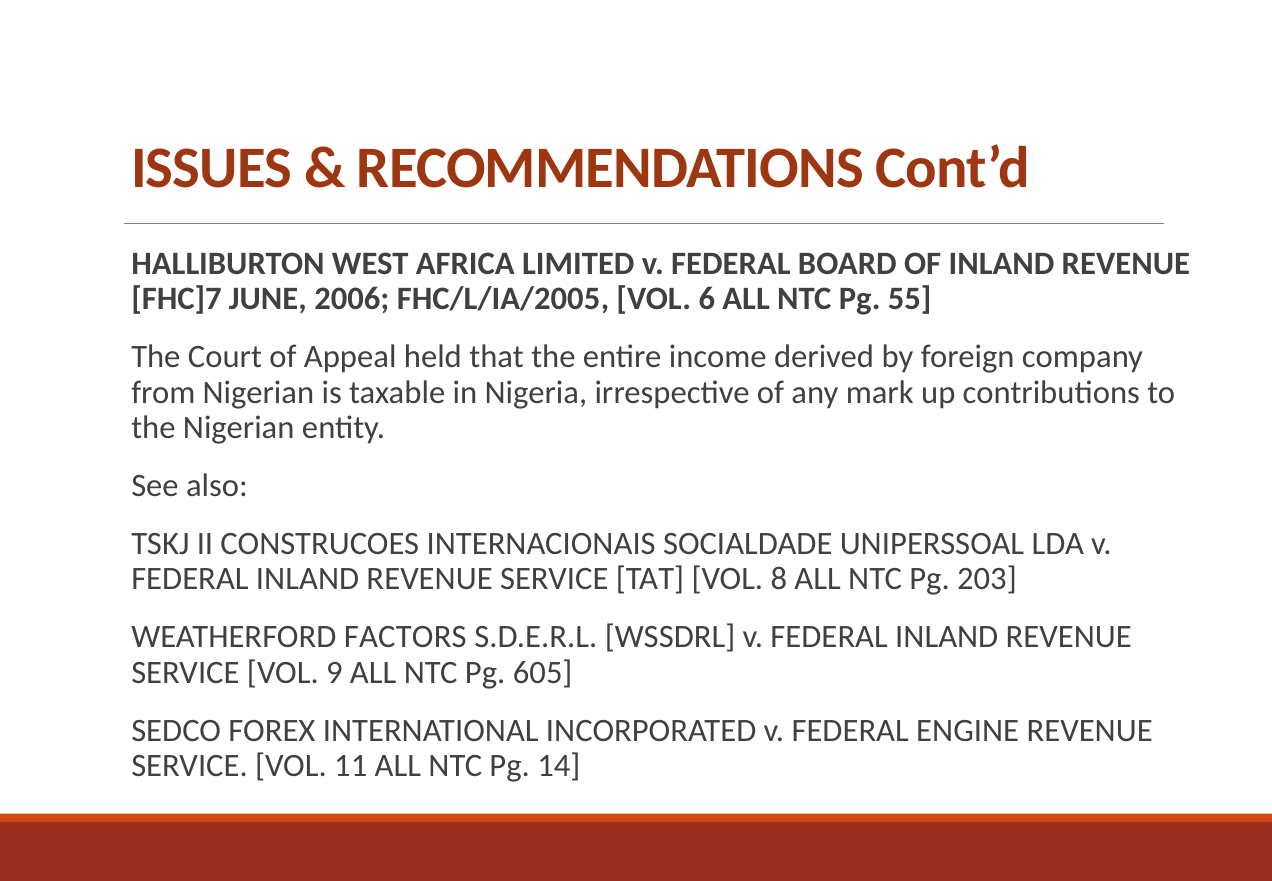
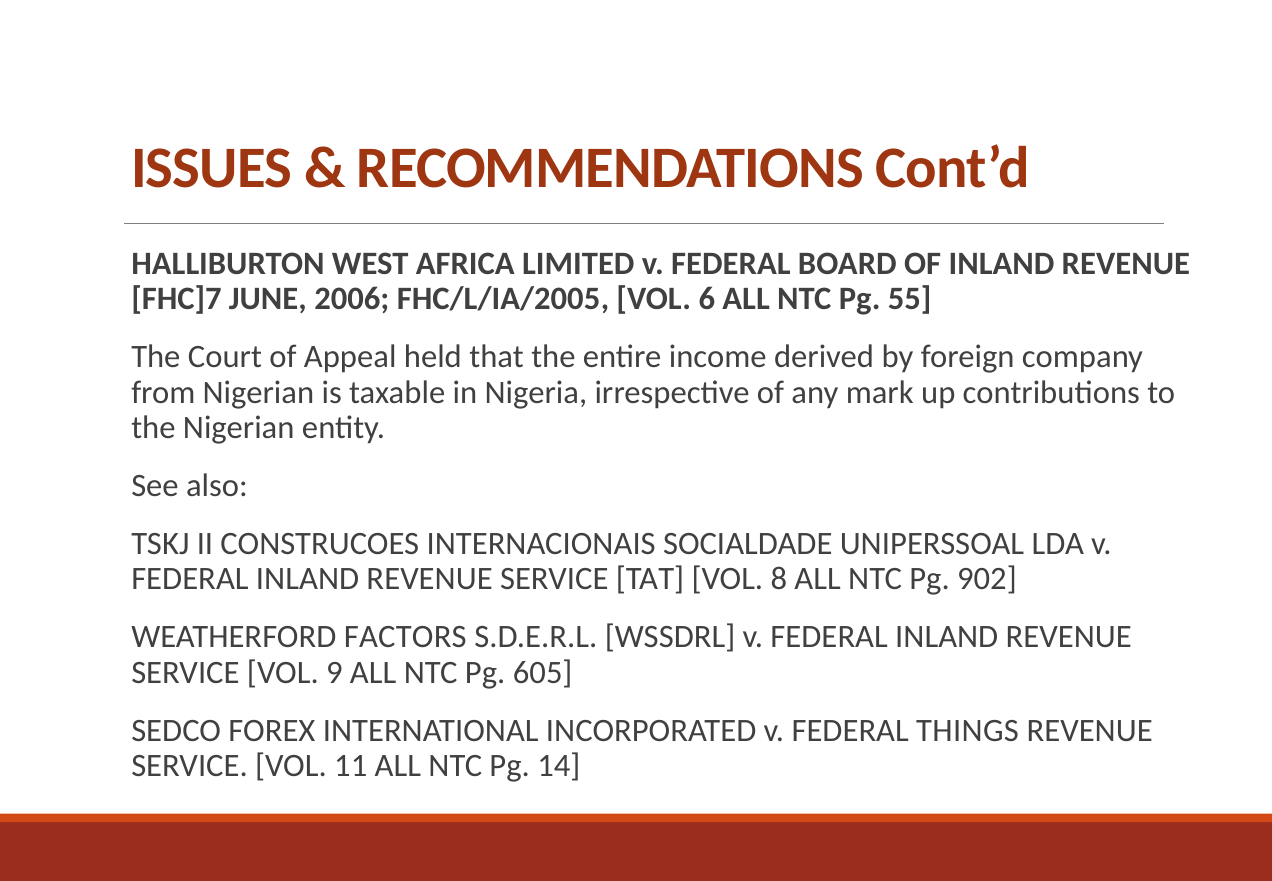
203: 203 -> 902 (987, 579)
ENGINE: ENGINE -> THINGS (968, 730)
